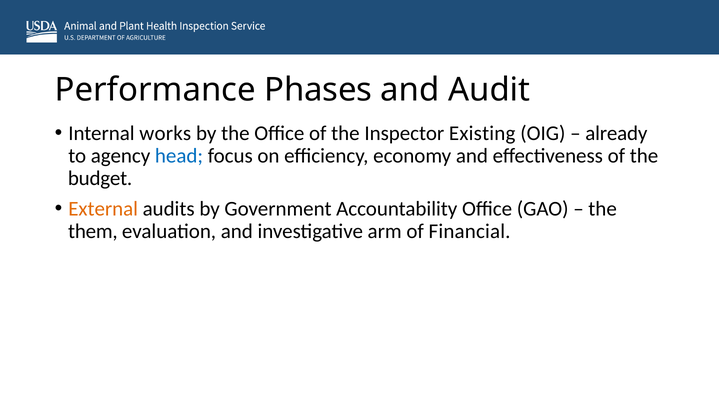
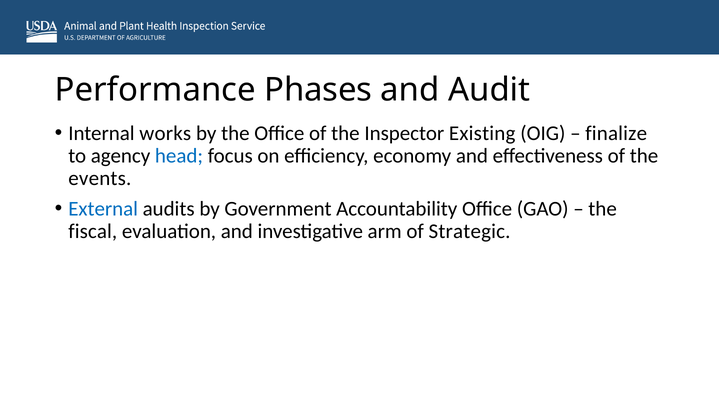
already: already -> finalize (616, 133)
budget: budget -> events (100, 179)
External colour: orange -> blue (103, 209)
them: them -> fiscal (93, 232)
Financial: Financial -> Strategic (470, 232)
